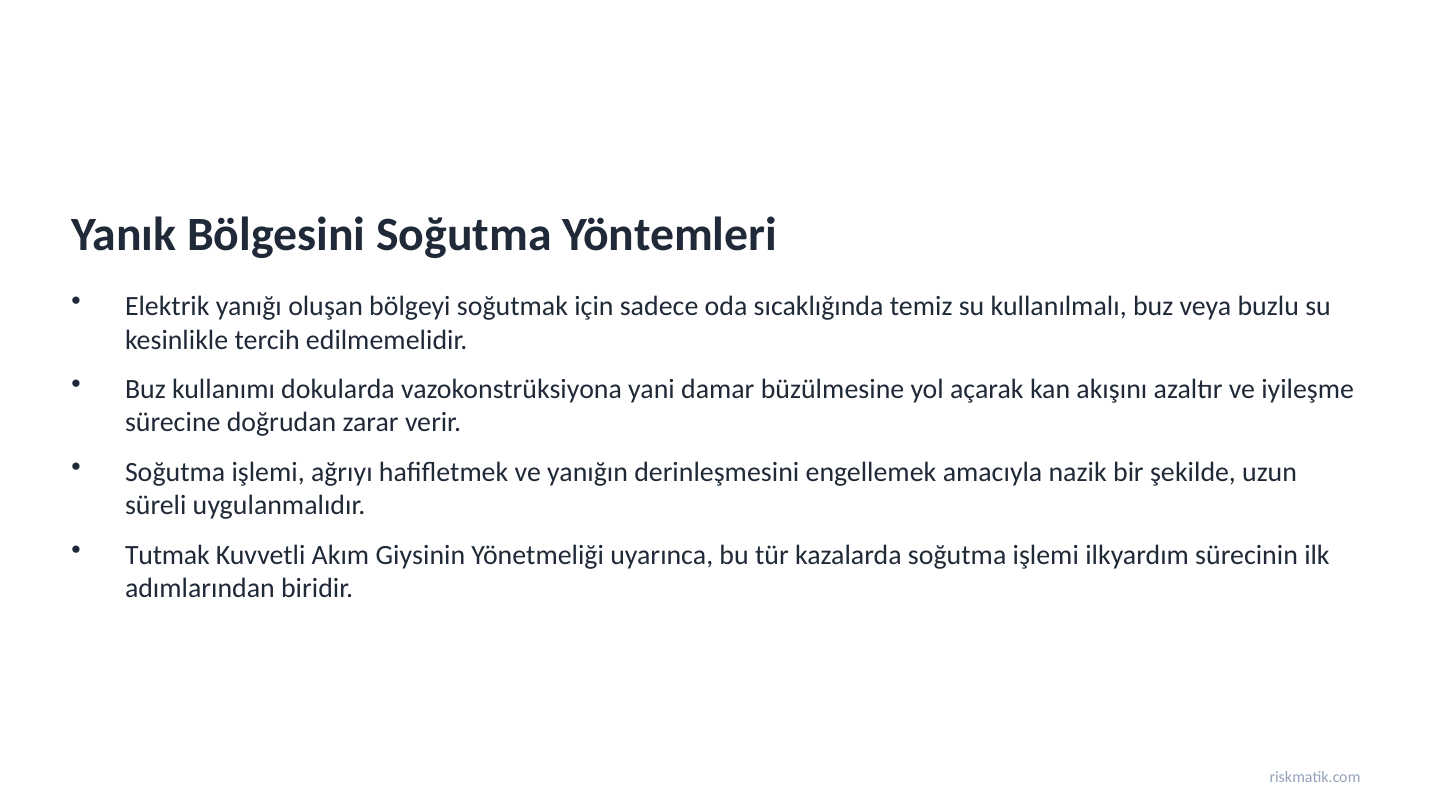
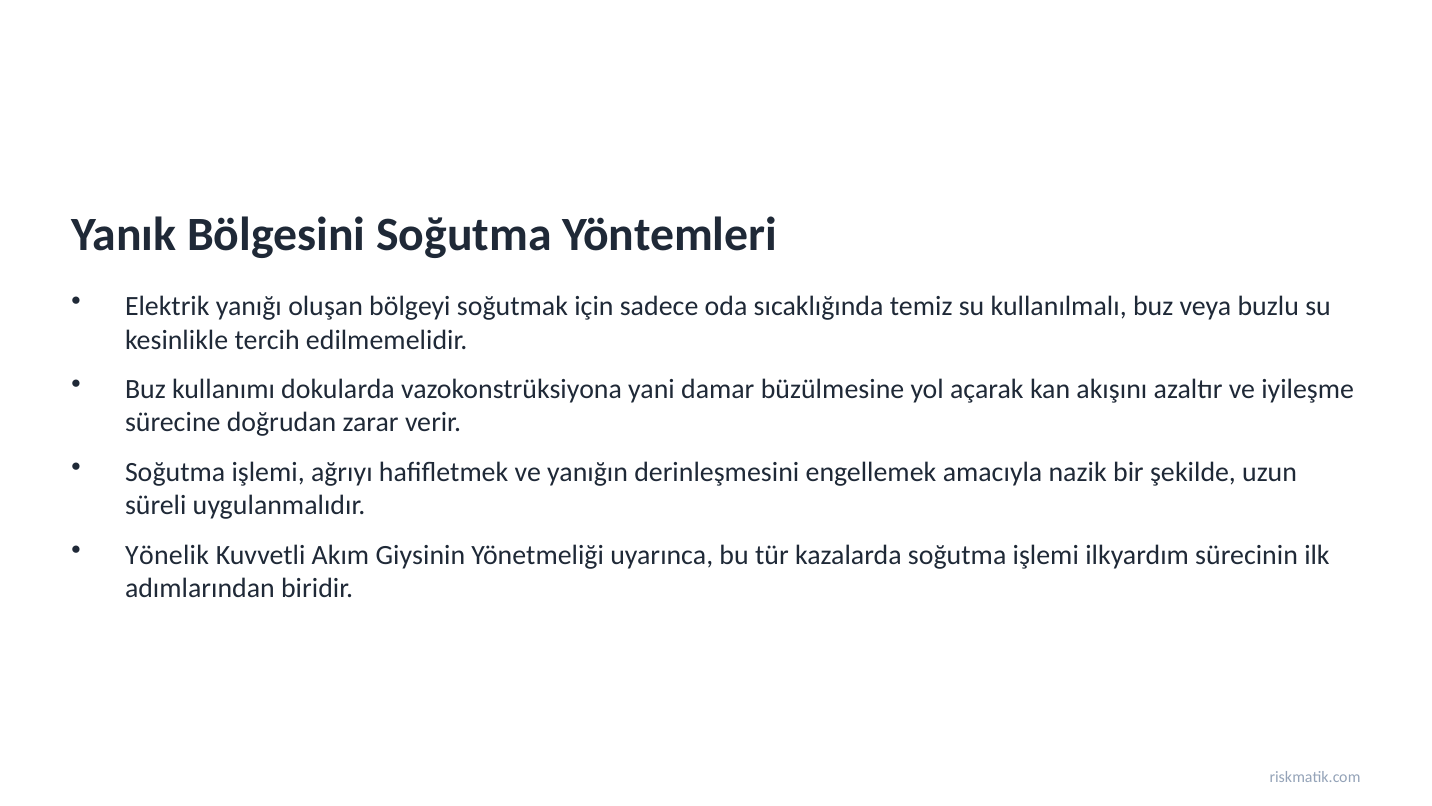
Tutmak: Tutmak -> Yönelik (167, 555)
